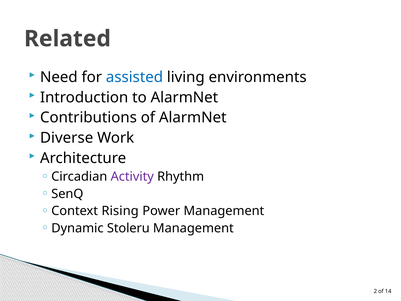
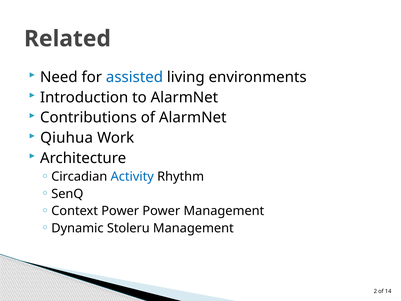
Diverse: Diverse -> Qiuhua (67, 138)
Activity colour: purple -> blue (132, 177)
Context Rising: Rising -> Power (120, 211)
